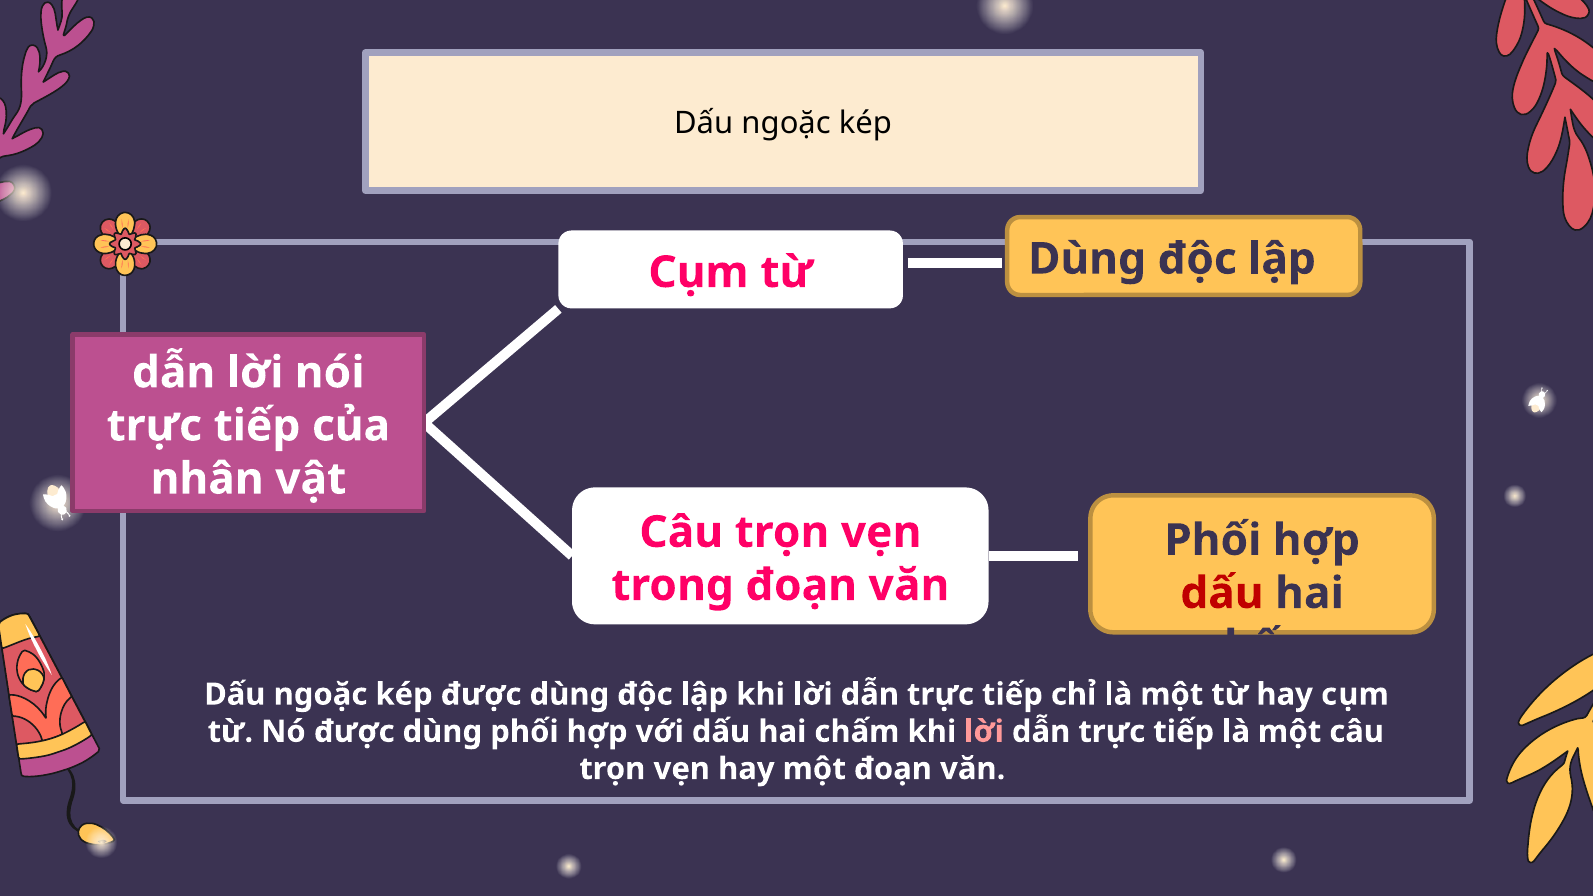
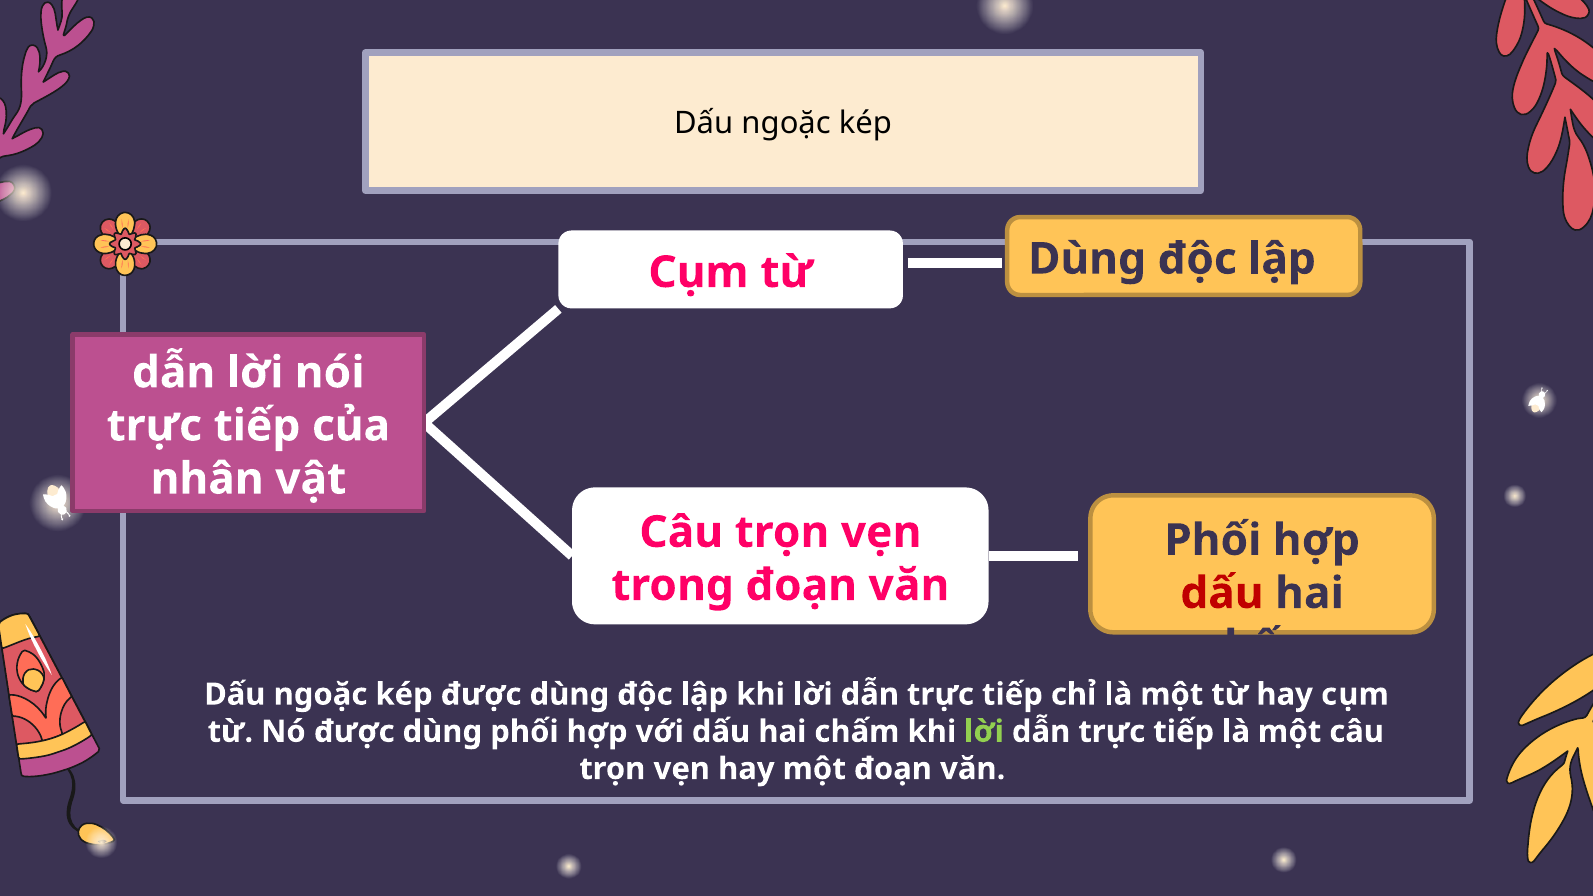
lời colour: pink -> light green (984, 732)
